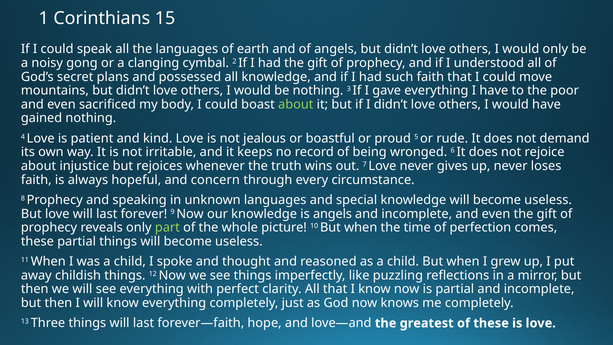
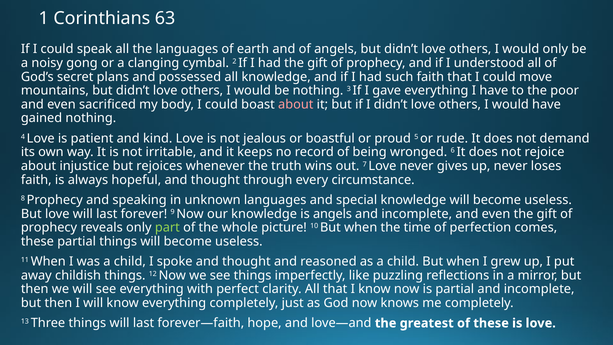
15: 15 -> 63 (165, 18)
about colour: light green -> pink (296, 104)
hopeful and concern: concern -> thought (215, 180)
